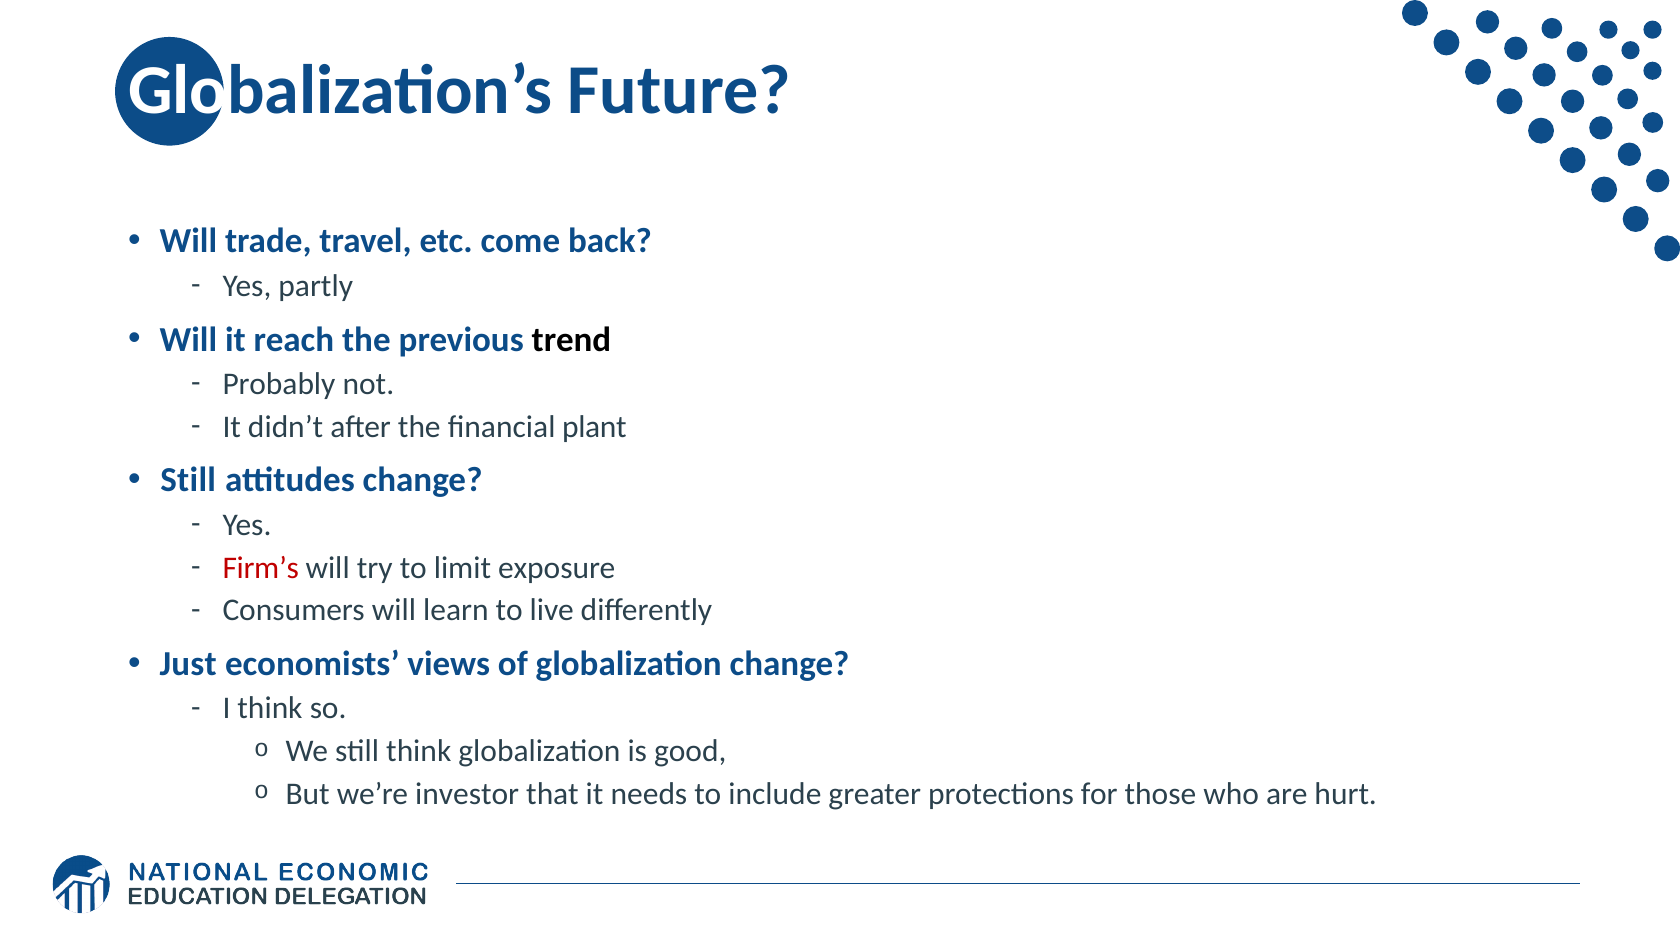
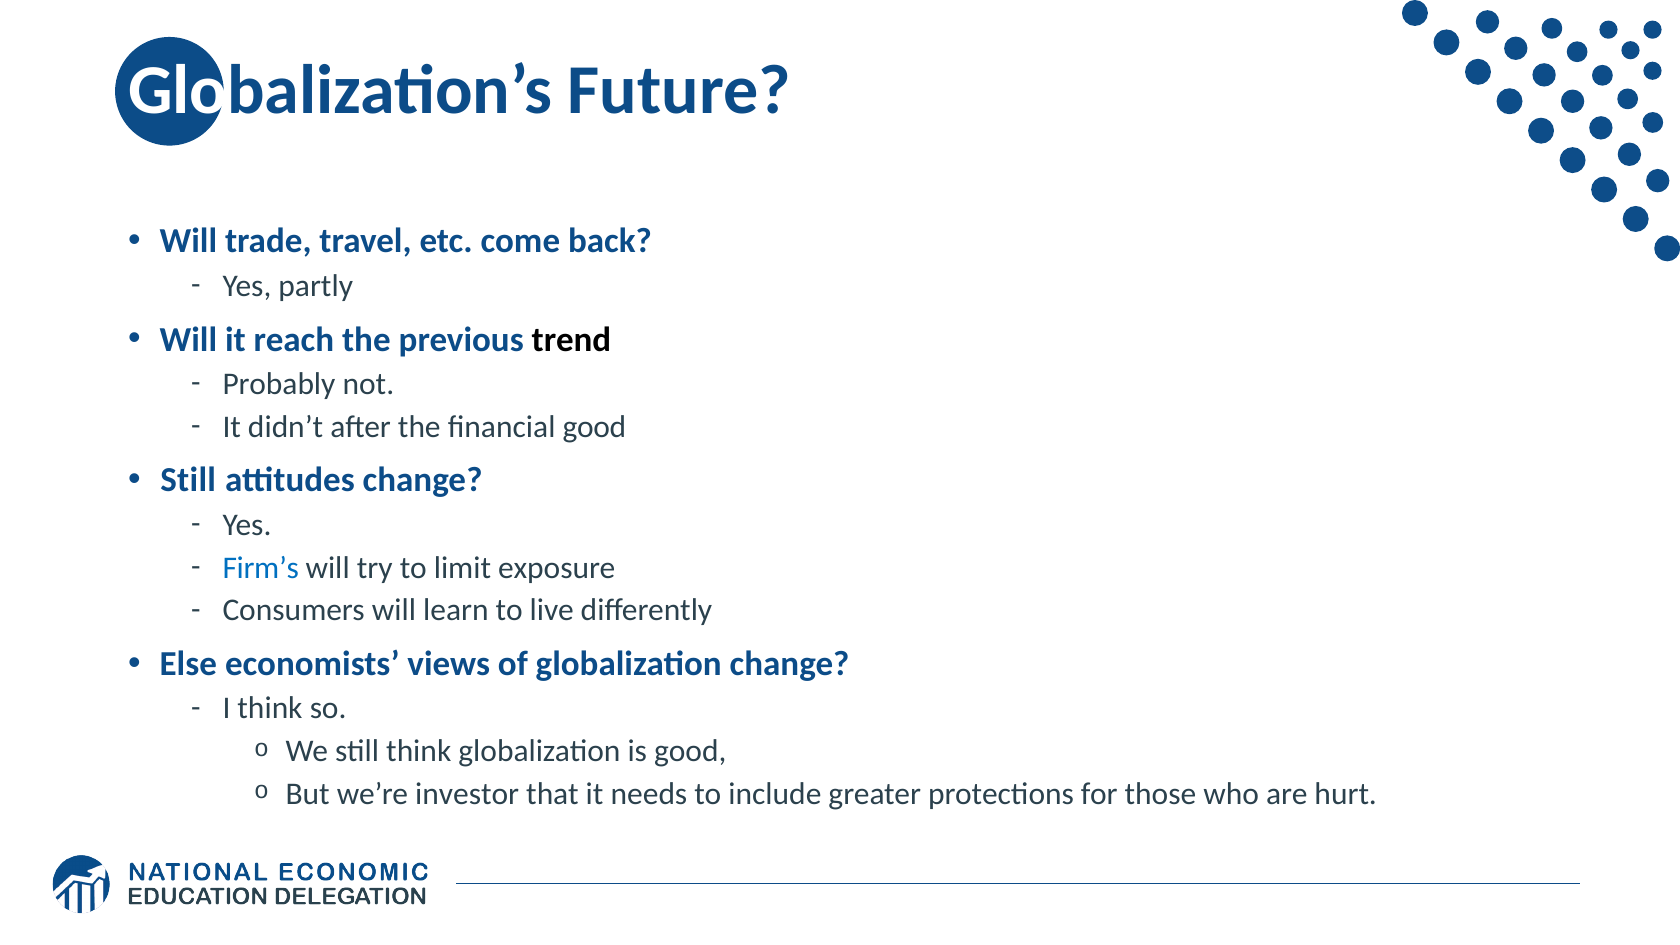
financial plant: plant -> good (594, 427)
Firm’s colour: red -> blue (261, 568)
Just: Just -> Else (188, 664)
